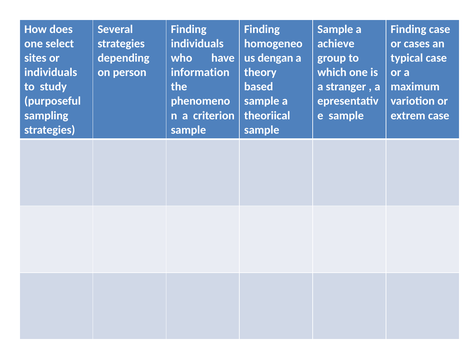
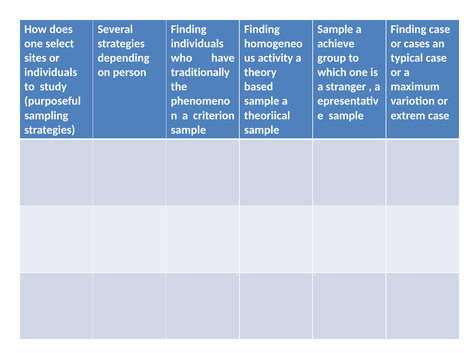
dengan: dengan -> activity (275, 58)
information: information -> traditionally (200, 72)
